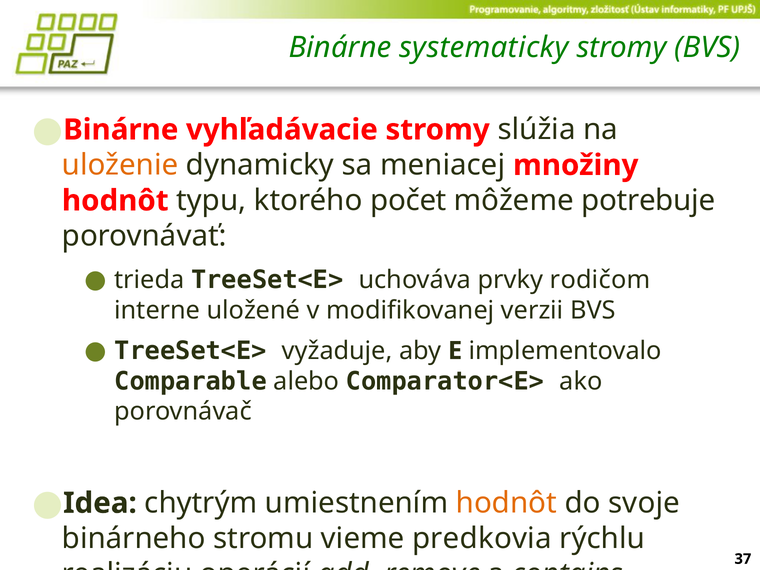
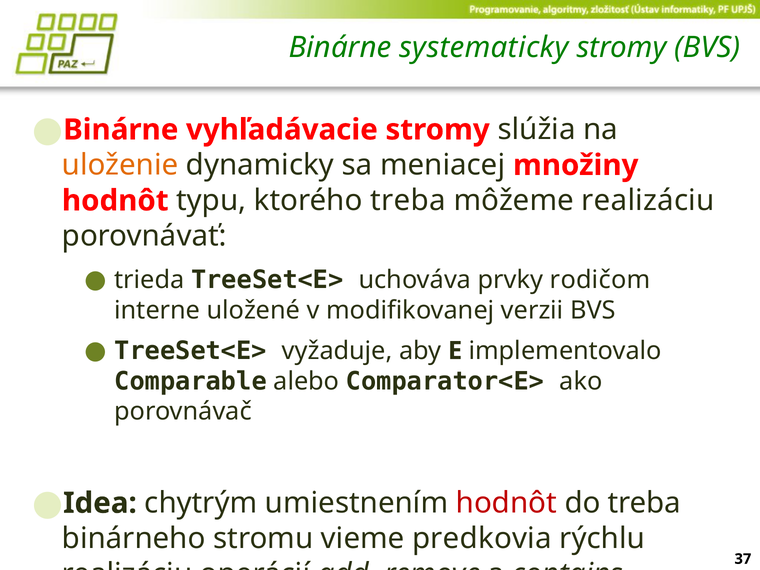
ktorého počet: počet -> treba (408, 201)
môžeme potrebuje: potrebuje -> realizáciu (648, 201)
hodnôt colour: orange -> red (506, 503)
do svoje: svoje -> treba (644, 503)
